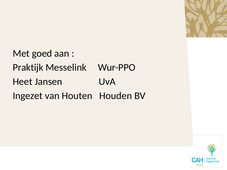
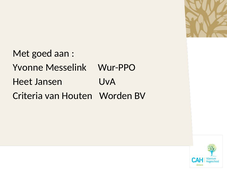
Praktijk: Praktijk -> Yvonne (28, 68)
Ingezet: Ingezet -> Criteria (28, 96)
Houden: Houden -> Worden (116, 96)
